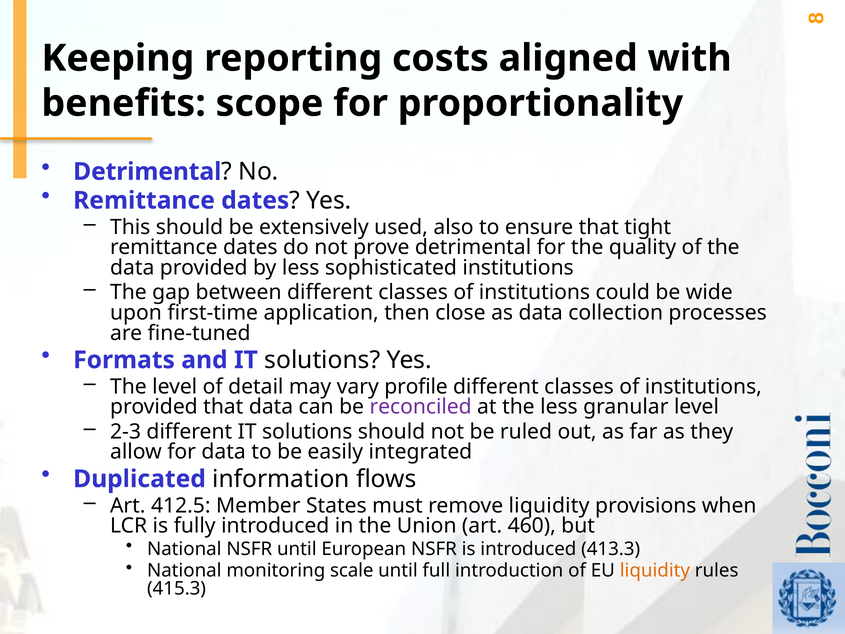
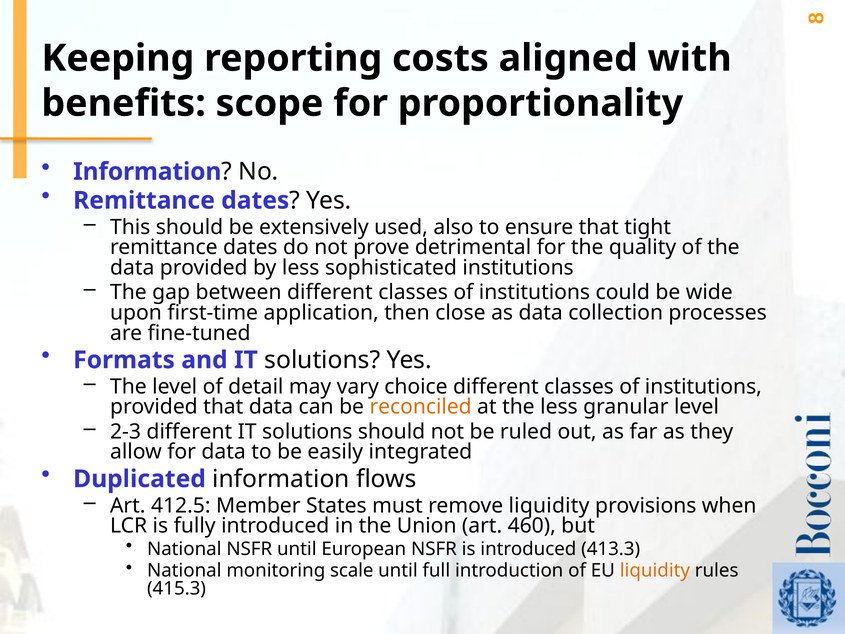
Detrimental: Detrimental -> Information (147, 172)
profile: profile -> choice (416, 386)
reconciled colour: purple -> orange (421, 407)
